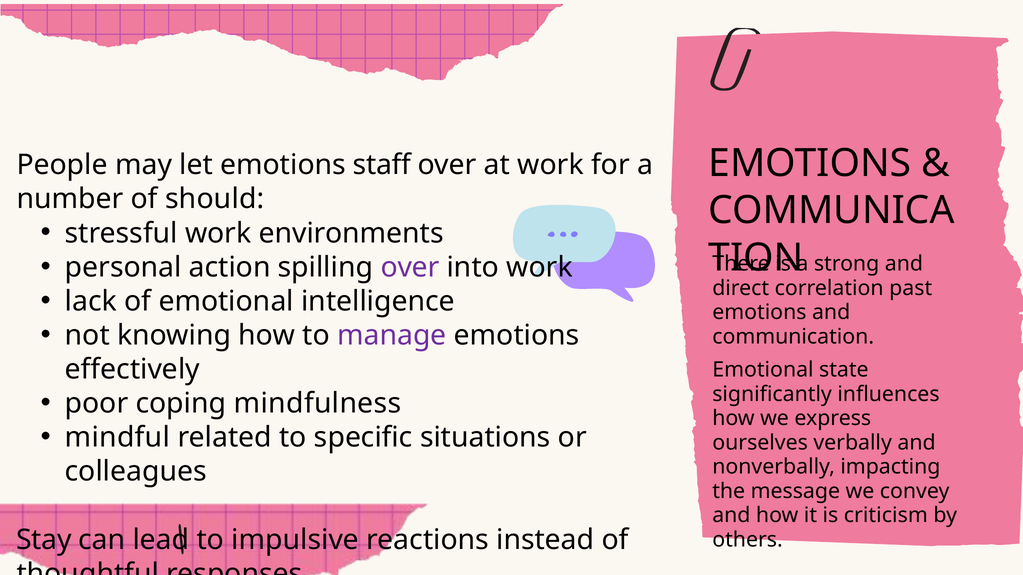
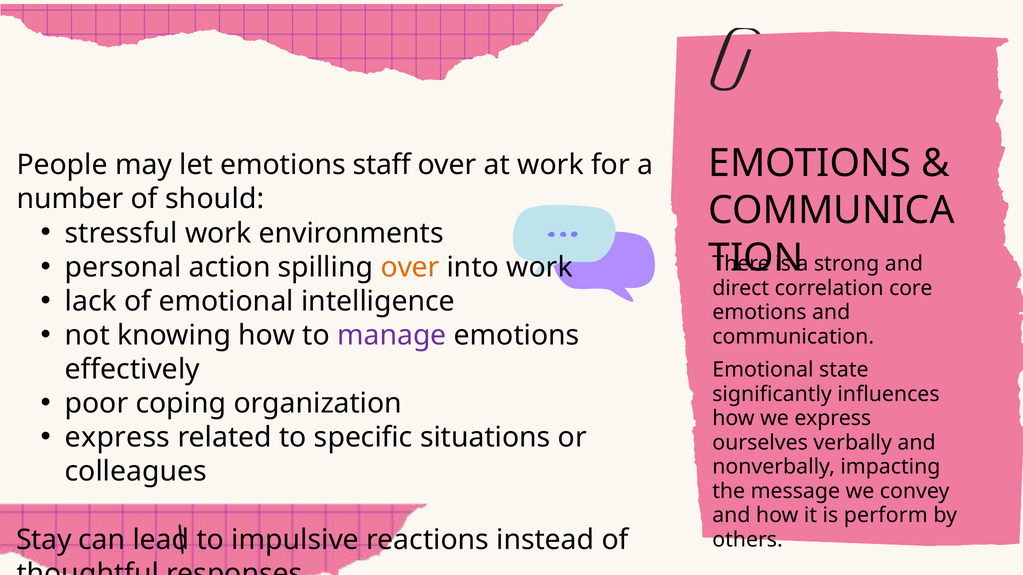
over colour: purple -> orange (410, 267)
past: past -> core (911, 288)
mindfulness: mindfulness -> organization (318, 404)
mindful: mindful -> express (117, 438)
criticism: criticism -> perform (886, 516)
